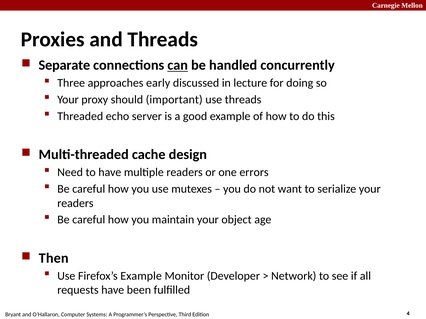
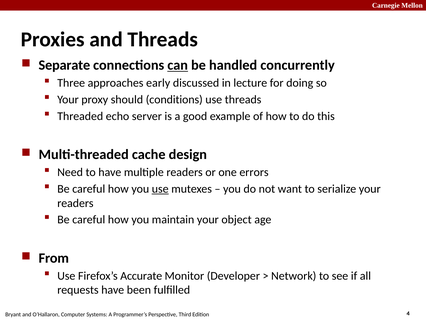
important: important -> conditions (174, 100)
use underline: none -> present (160, 189)
Then: Then -> From (54, 259)
Firefox’s Example: Example -> Accurate (141, 276)
